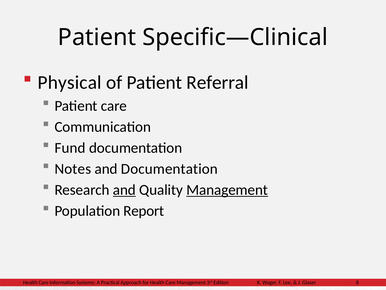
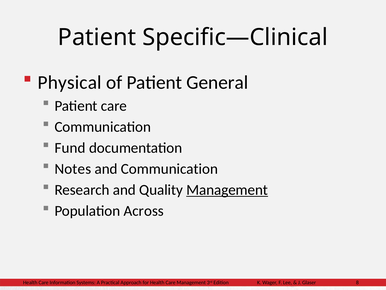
Referral: Referral -> General (217, 82)
and Documentation: Documentation -> Communication (169, 169)
and underline: present -> none (124, 190)
Report: Report -> Across (144, 211)
